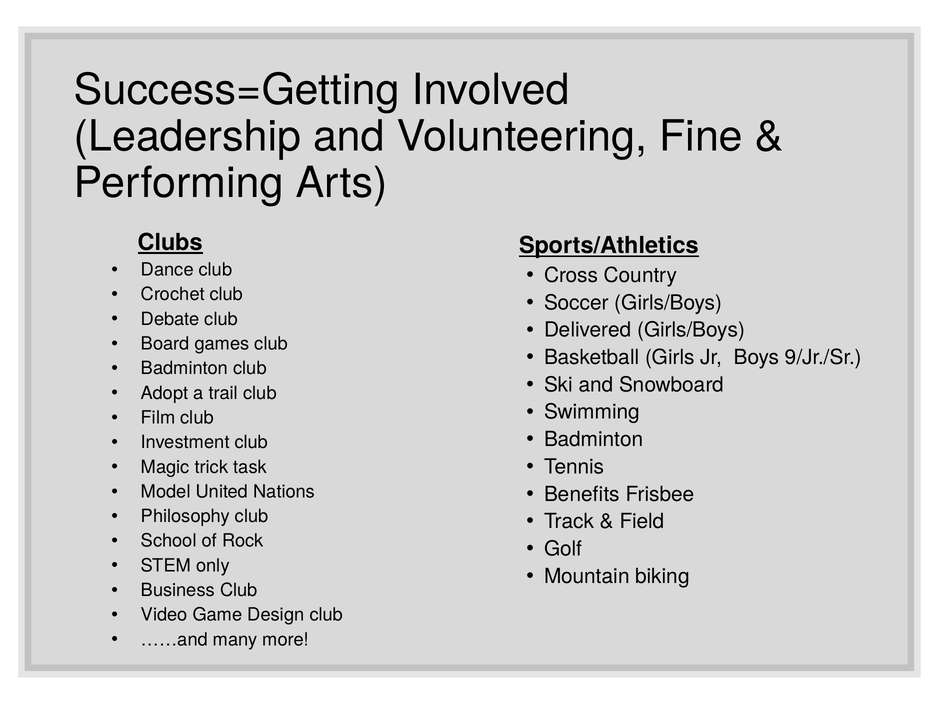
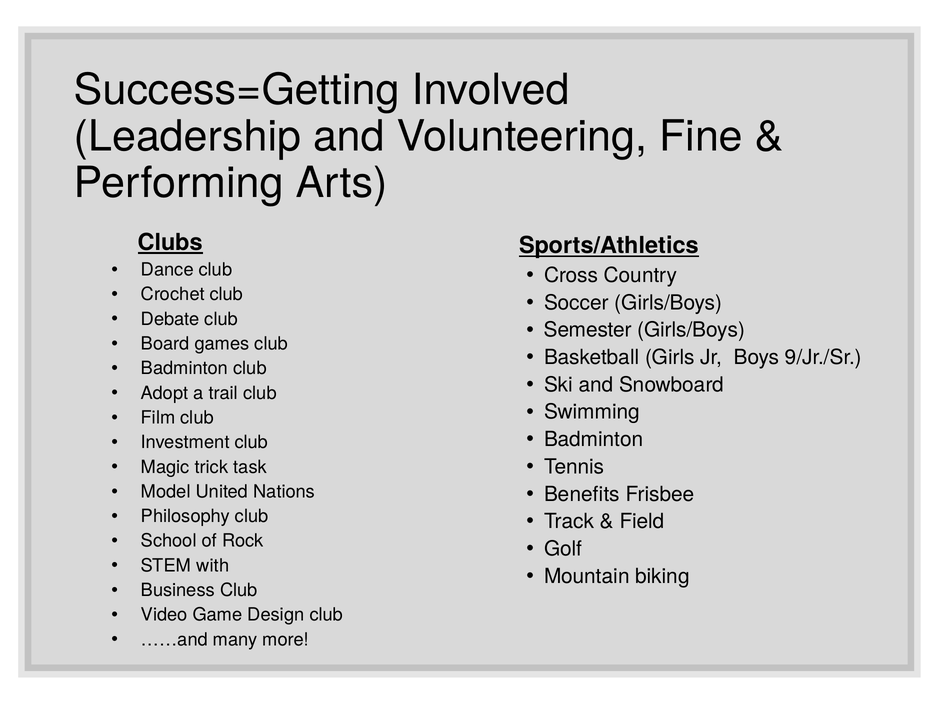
Delivered: Delivered -> Semester (588, 330)
only: only -> with (213, 566)
